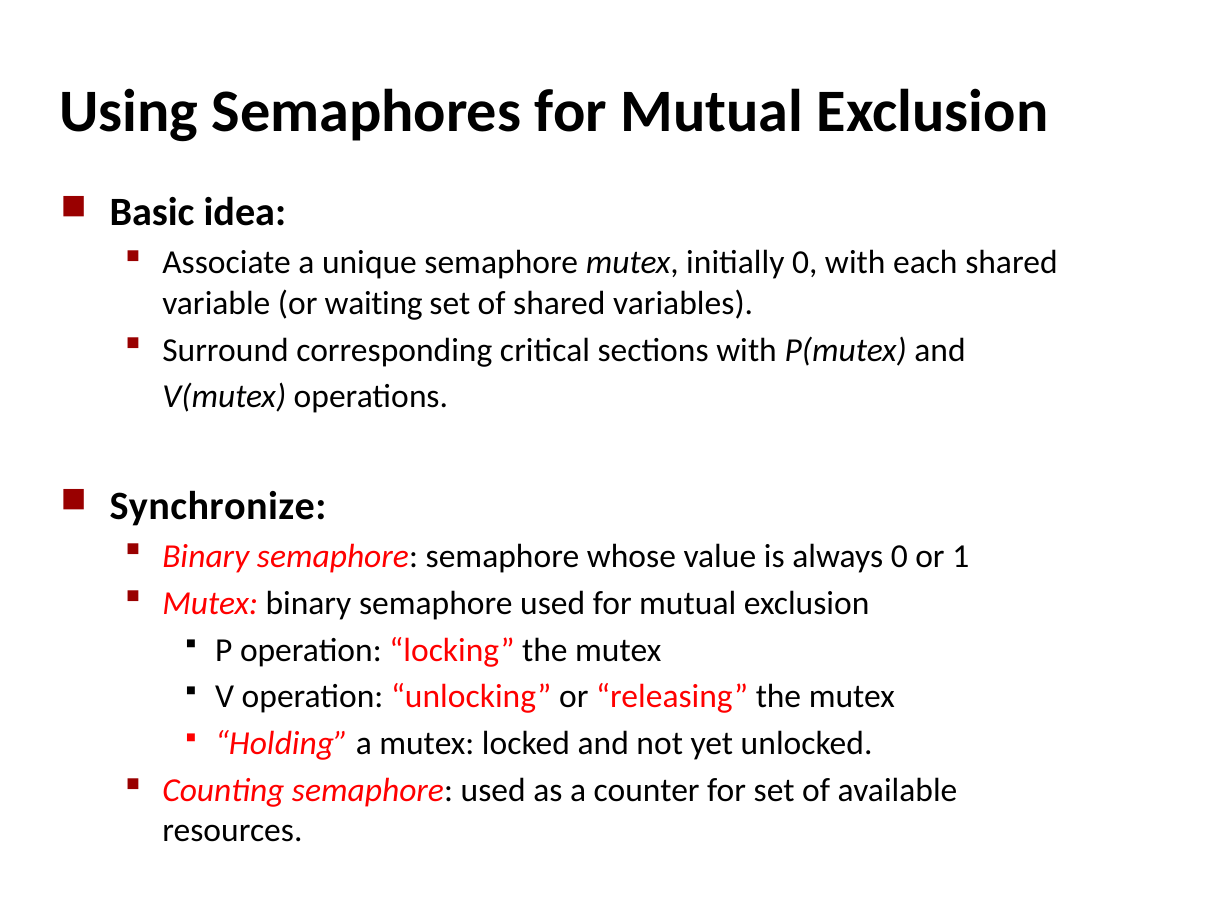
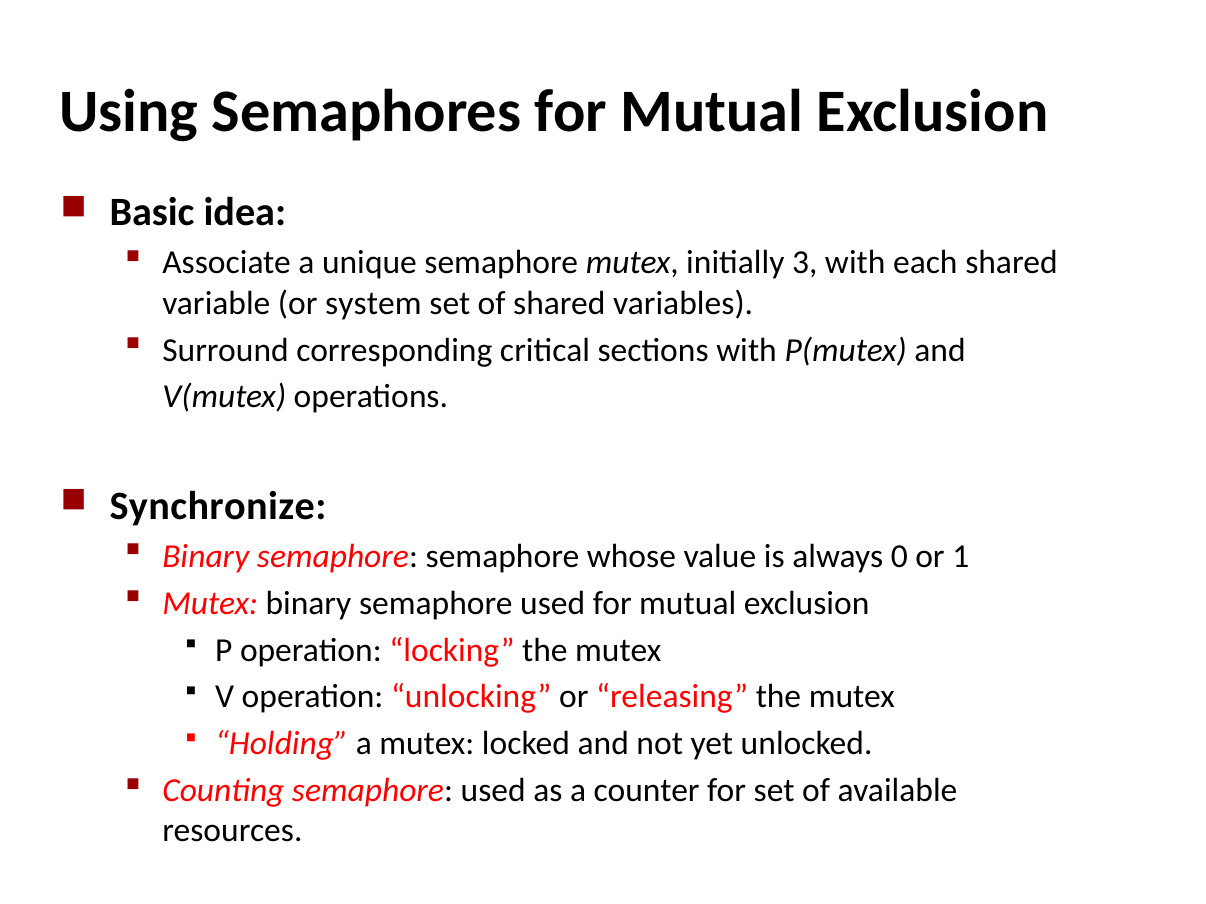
initially 0: 0 -> 3 (805, 263)
waiting: waiting -> system (373, 303)
